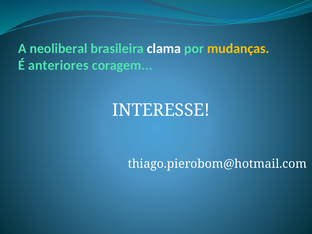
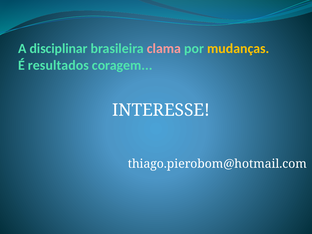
neoliberal: neoliberal -> disciplinar (59, 49)
clama colour: white -> pink (164, 49)
anteriores: anteriores -> resultados (58, 65)
